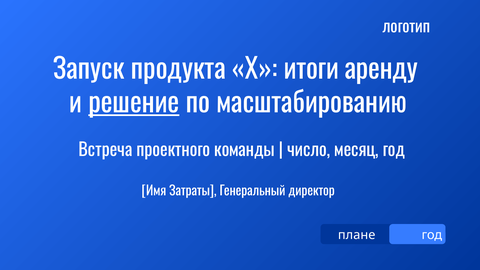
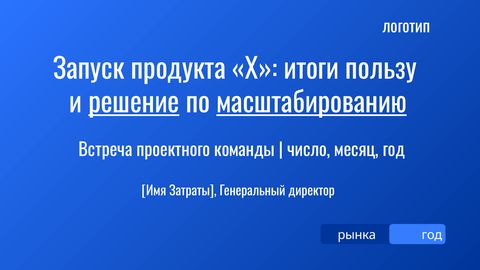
аренду: аренду -> пользу (381, 70)
масштабированию underline: none -> present (312, 103)
плане: плане -> рынка (357, 235)
